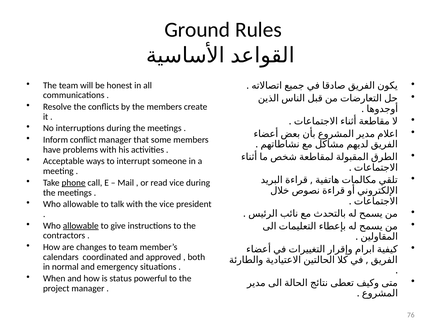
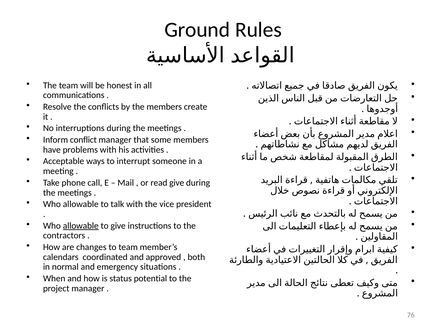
phone underline: present -> none (74, 183)
read vice: vice -> give (177, 183)
powerful: powerful -> potential (150, 279)
